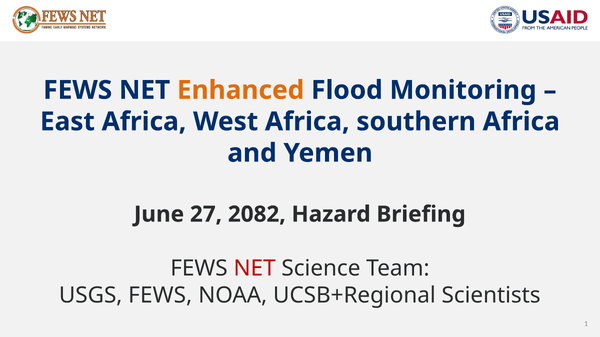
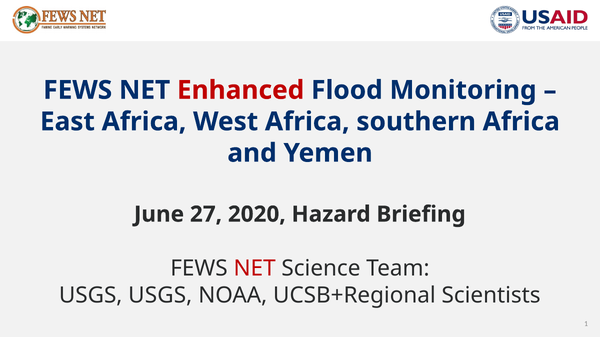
Enhanced colour: orange -> red (241, 90)
2082: 2082 -> 2020 (257, 215)
USGS FEWS: FEWS -> USGS (160, 296)
